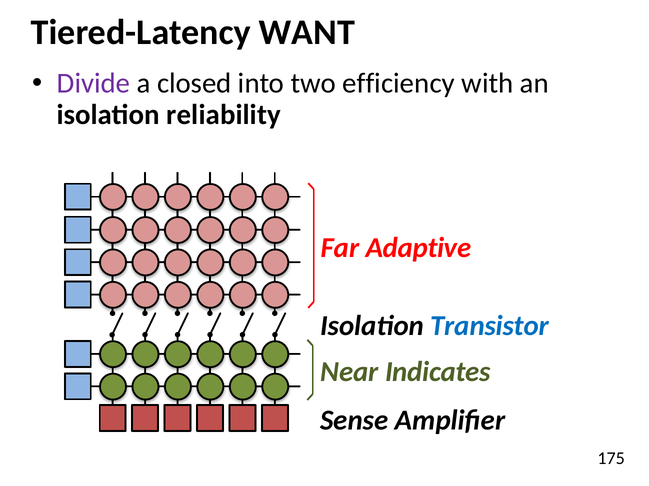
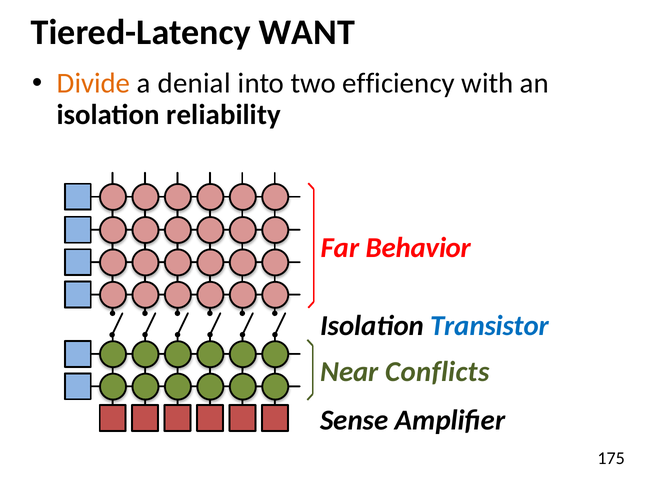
Divide colour: purple -> orange (94, 84)
closed: closed -> denial (194, 84)
Adaptive: Adaptive -> Behavior (418, 248)
Indicates: Indicates -> Conflicts (438, 372)
